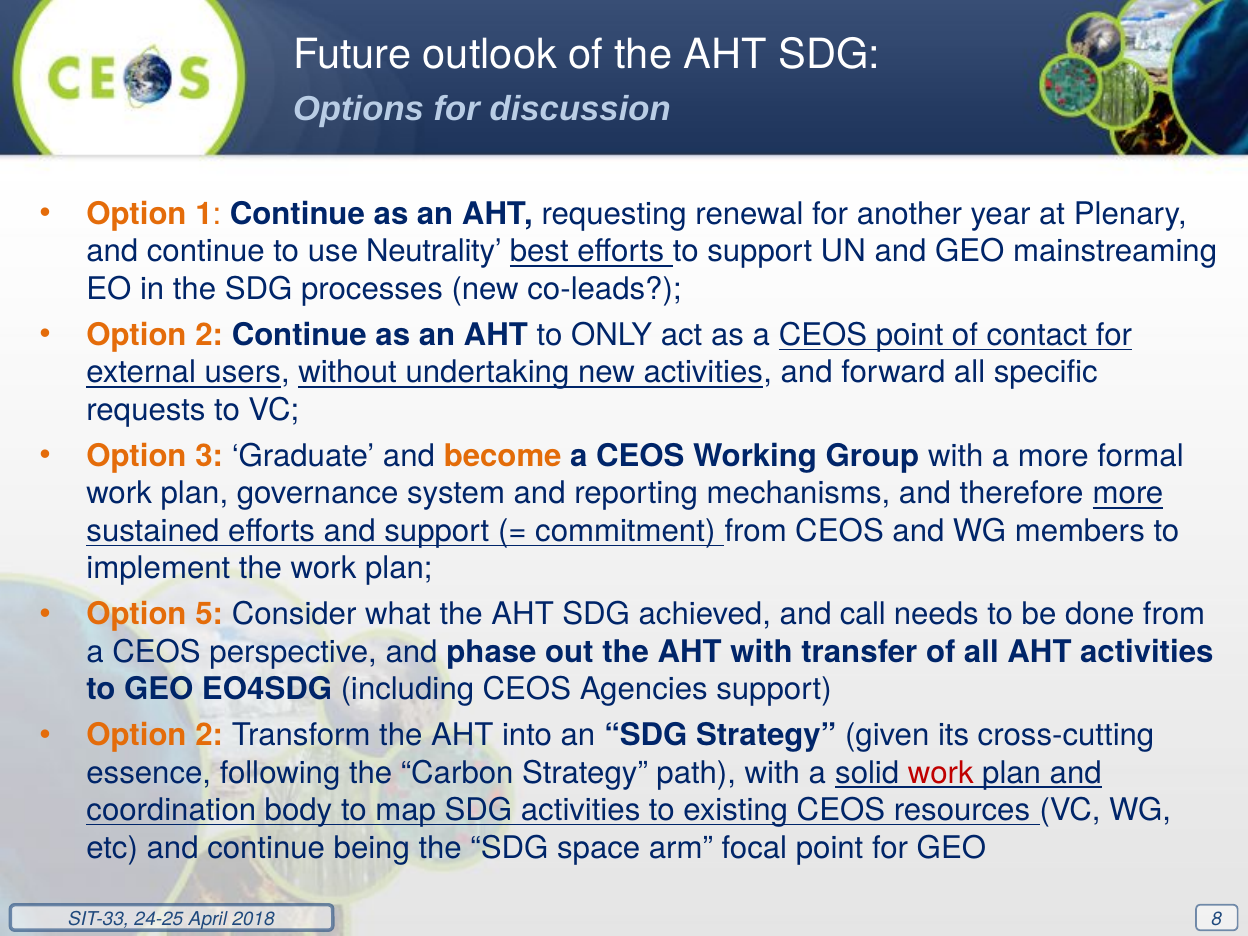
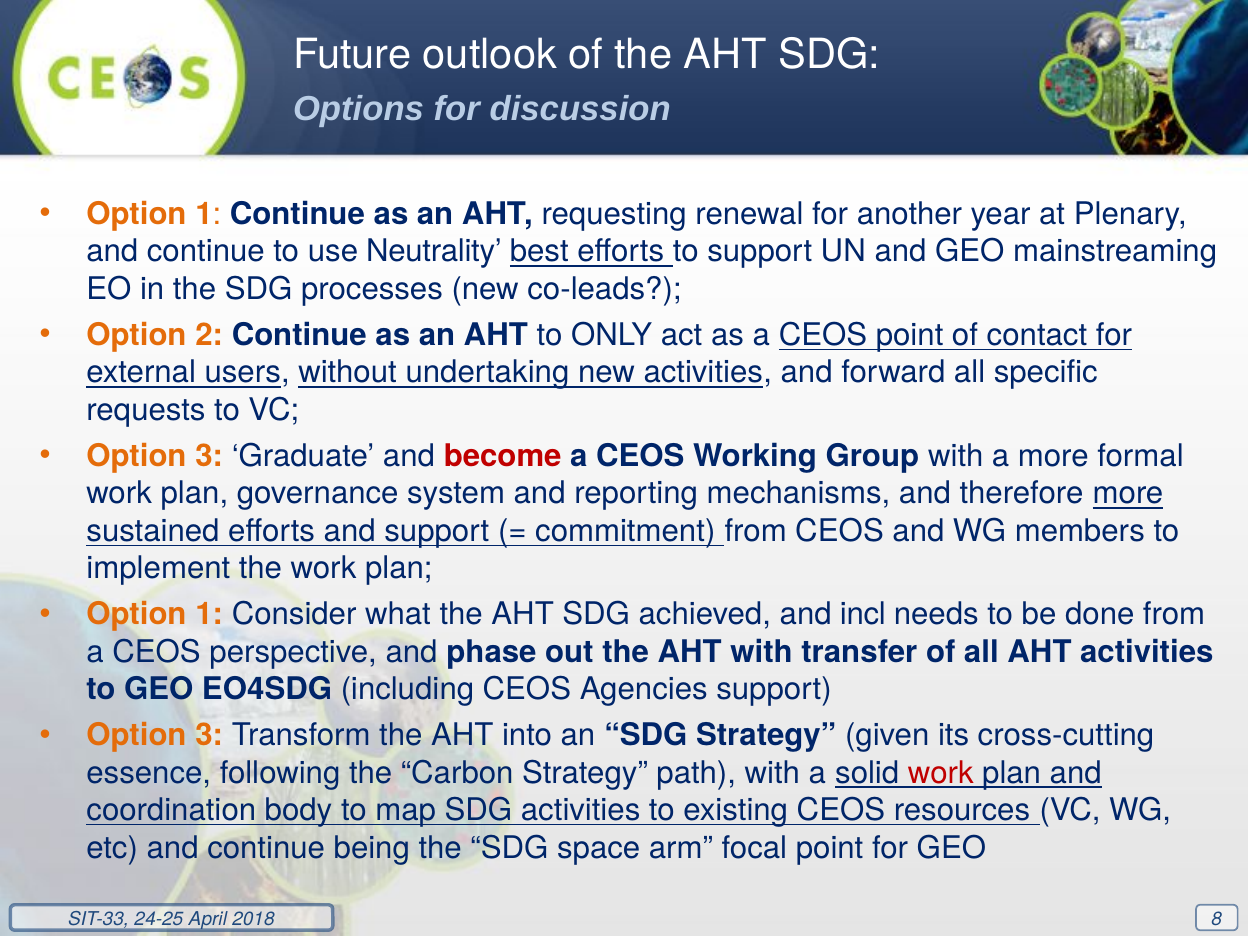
become colour: orange -> red (503, 456)
5: 5 -> 1 (209, 615)
call: call -> incl (863, 615)
2: 2 -> 3 (209, 736)
